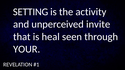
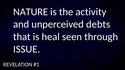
SETTING: SETTING -> NATURE (31, 12)
invite: invite -> debts (98, 24)
YOUR: YOUR -> ISSUE (27, 49)
